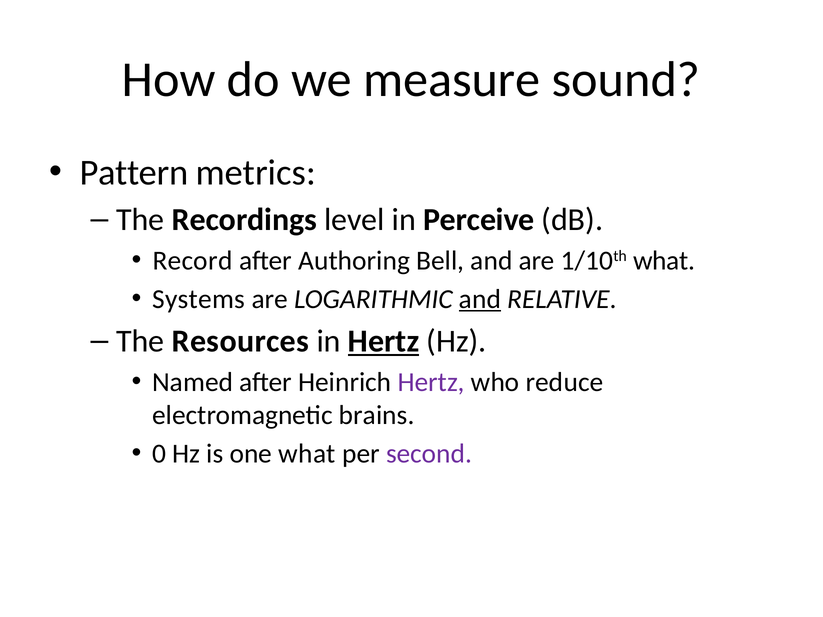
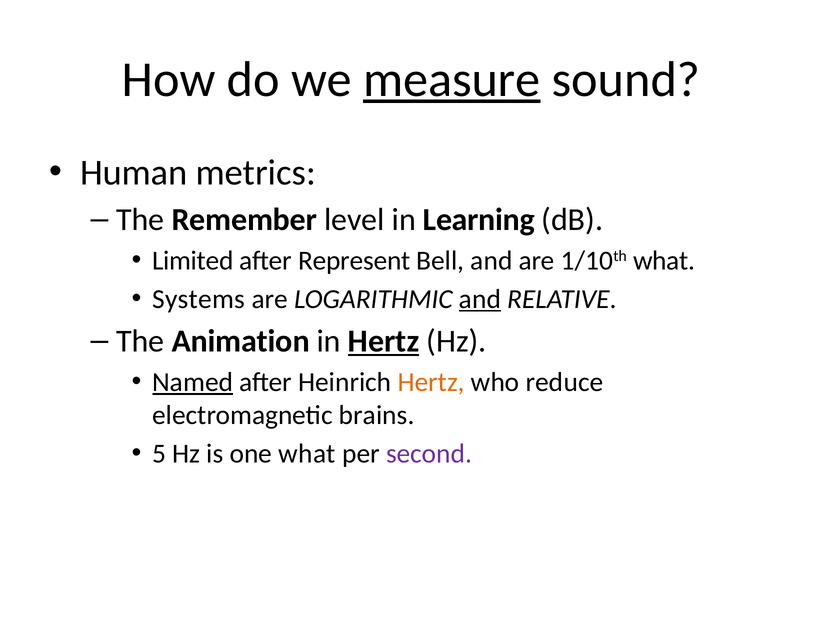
measure underline: none -> present (452, 80)
Pattern: Pattern -> Human (134, 173)
Recordings: Recordings -> Remember (244, 220)
Perceive: Perceive -> Learning (479, 220)
Record: Record -> Limited (193, 261)
Authoring: Authoring -> Represent (354, 261)
Resources: Resources -> Animation (241, 342)
Named underline: none -> present (193, 382)
Hertz colour: purple -> orange (431, 382)
0: 0 -> 5 (159, 454)
